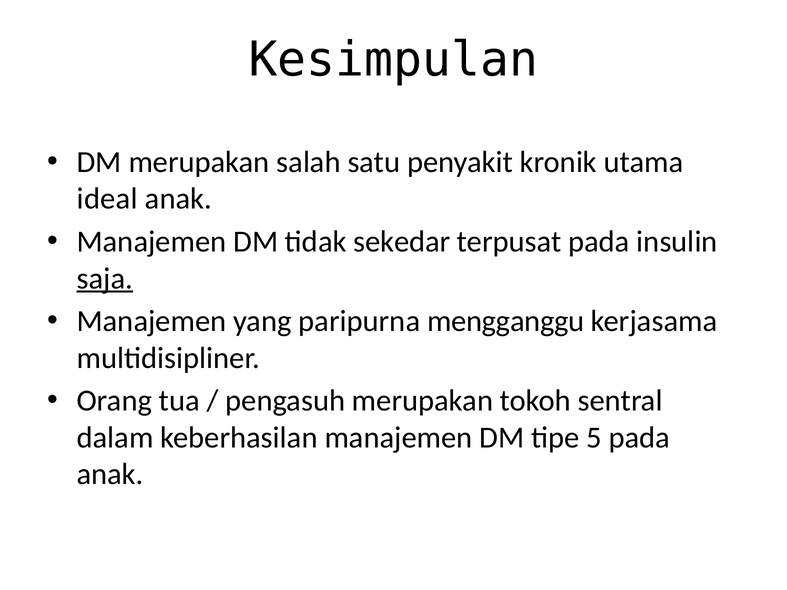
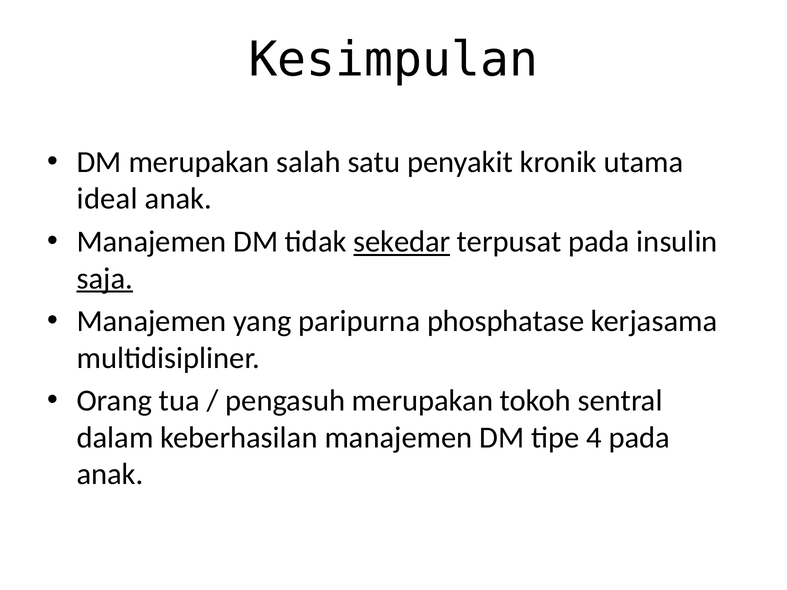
sekedar underline: none -> present (402, 242)
mengganggu: mengganggu -> phosphatase (506, 321)
5: 5 -> 4 (594, 438)
